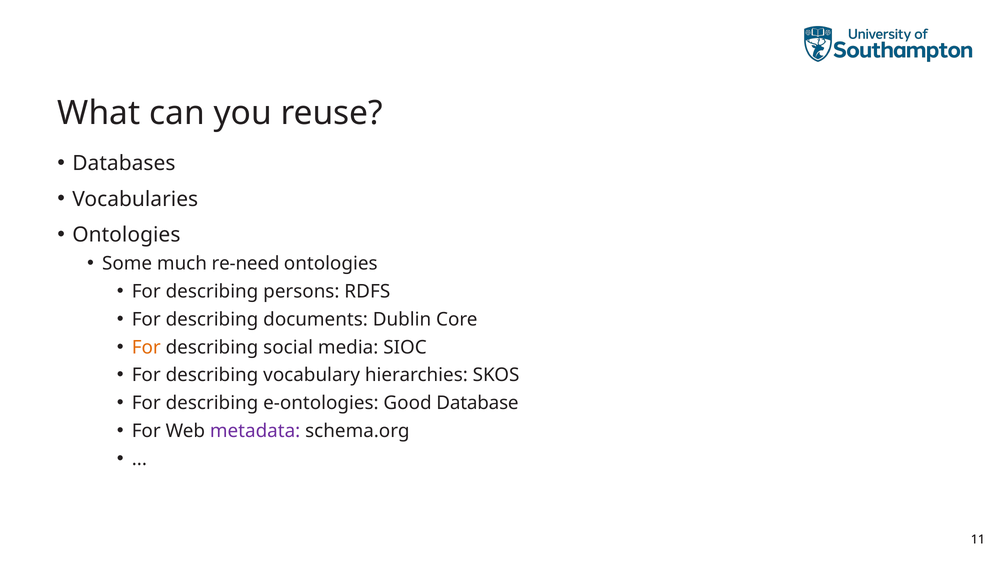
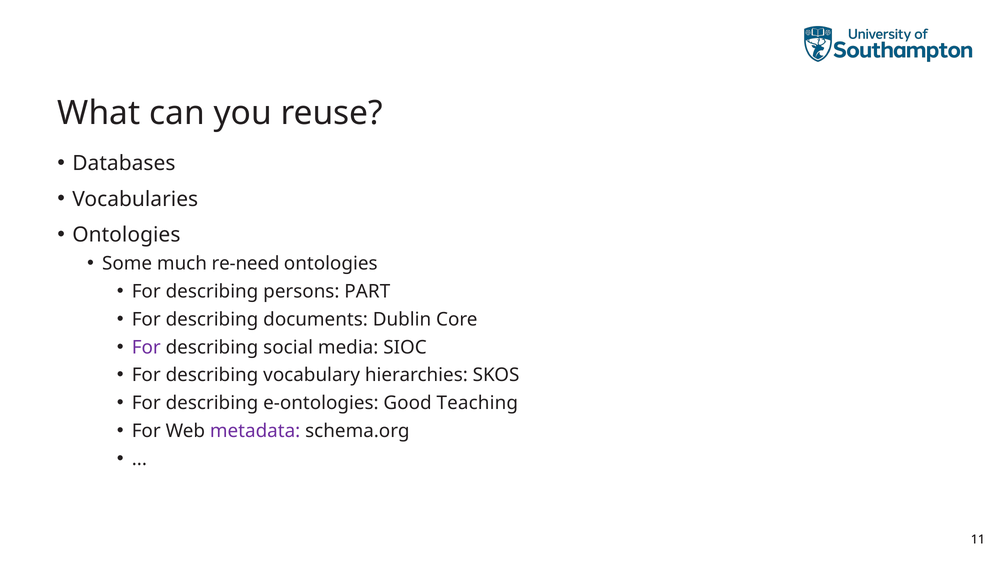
RDFS: RDFS -> PART (367, 292)
For colour: orange -> purple (146, 348)
Database: Database -> Teaching (477, 403)
